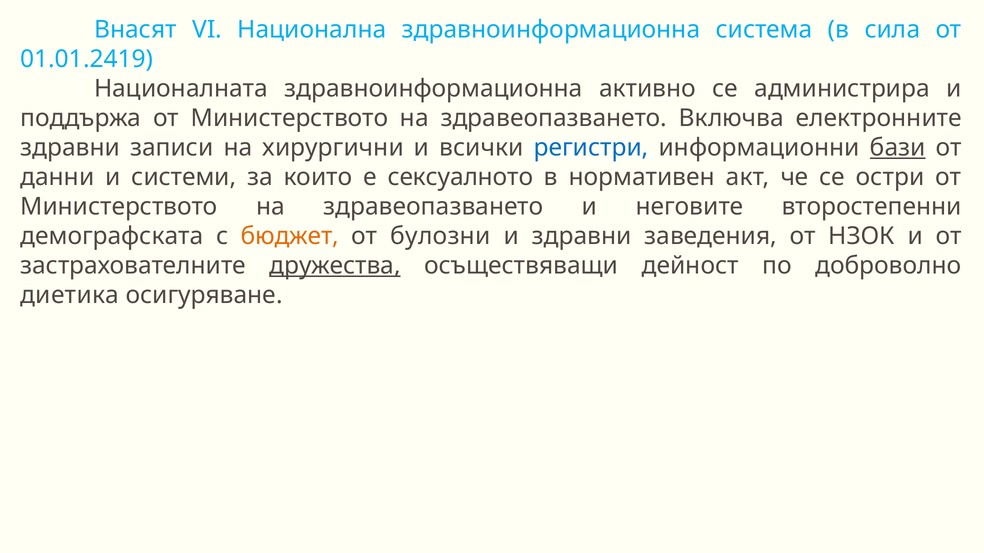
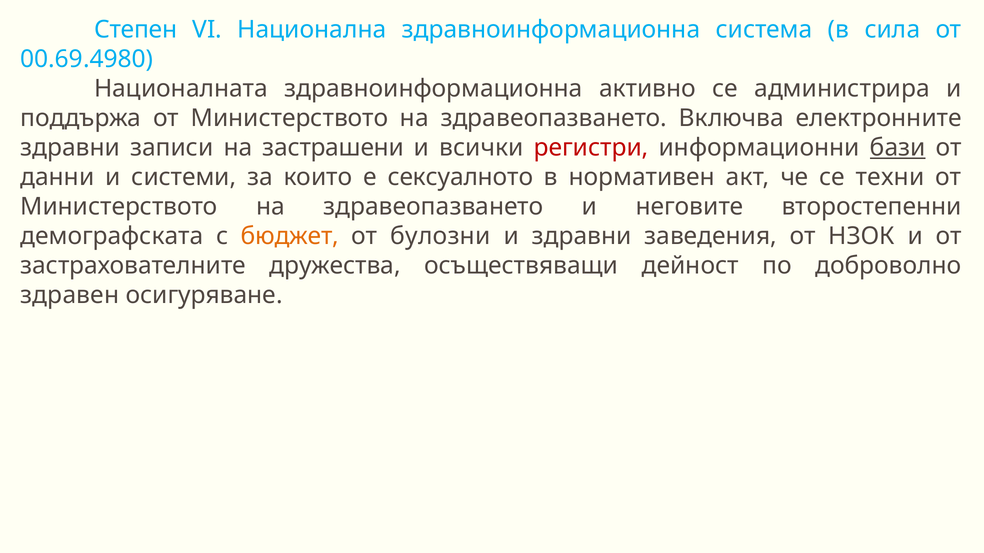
Внасят: Внасят -> Степен (136, 30)
01.01.2419: 01.01.2419 -> 00.69.4980 (87, 59)
хирургични: хирургични -> застрашени (333, 148)
регистри colour: blue -> red (591, 148)
остри: остри -> техни (890, 177)
дружества underline: present -> none (335, 266)
диетика: диетика -> здравен (70, 296)
